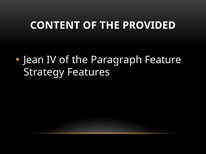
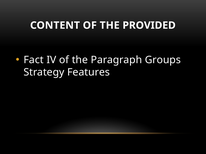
Jean: Jean -> Fact (34, 60)
Feature: Feature -> Groups (163, 60)
